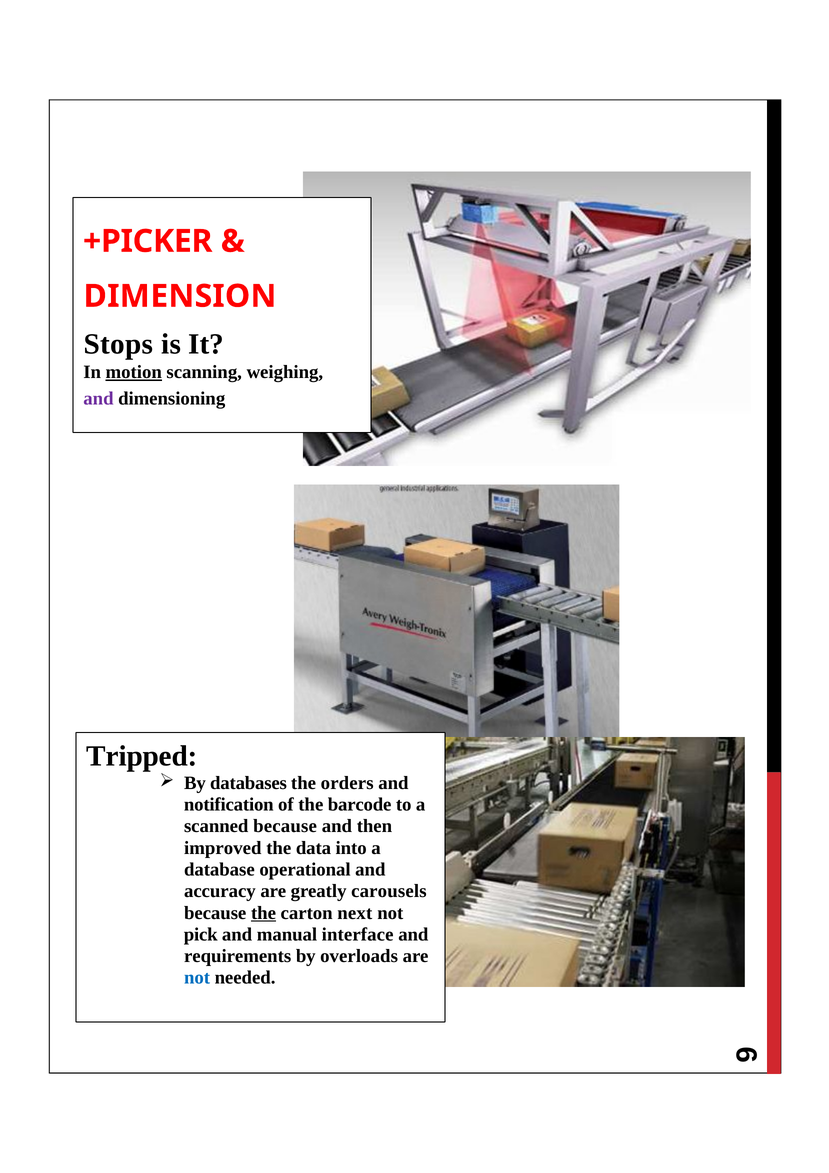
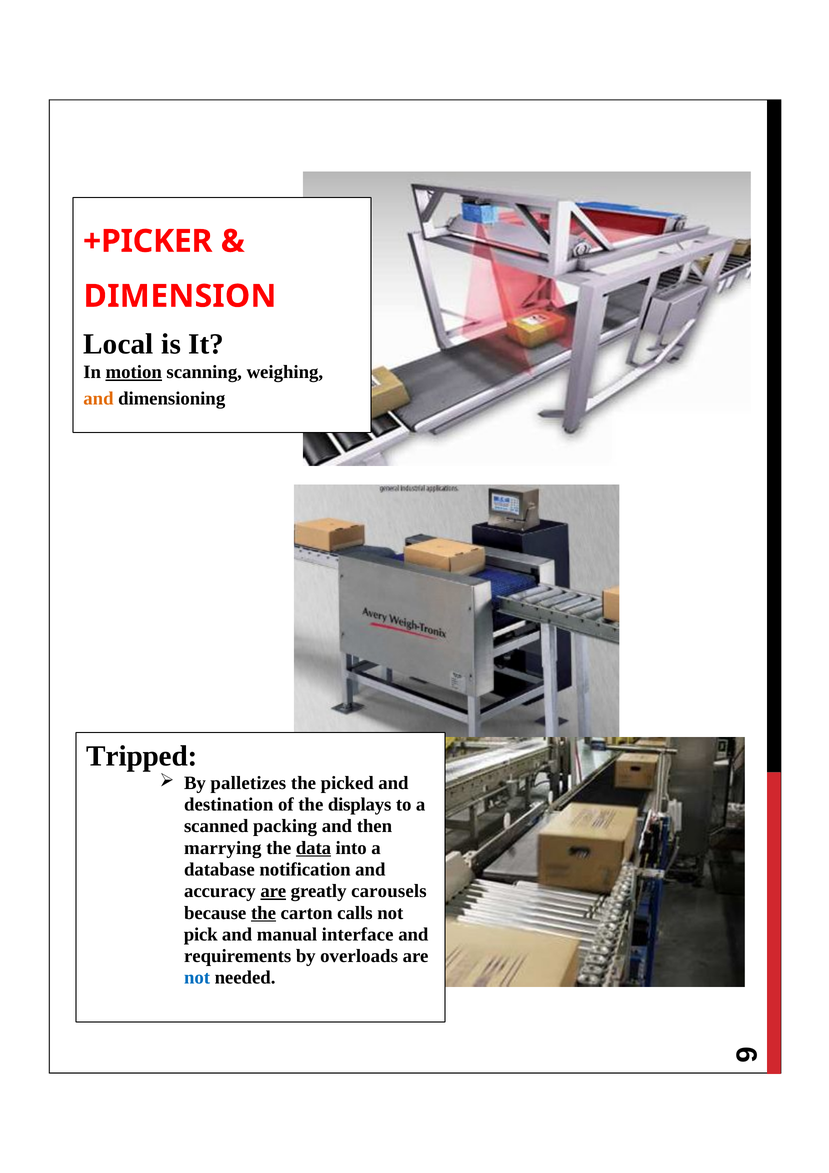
Stops: Stops -> Local (118, 344)
and colour: purple -> orange (98, 399)
databases: databases -> palletizes (248, 783)
orders: orders -> picked (347, 783)
notification: notification -> destination (229, 805)
barcode: barcode -> displays (360, 805)
scanned because: because -> packing (285, 826)
improved: improved -> marrying (223, 848)
data underline: none -> present (313, 848)
operational: operational -> notification (305, 870)
are underline: none -> present (273, 891)
next: next -> calls (355, 913)
